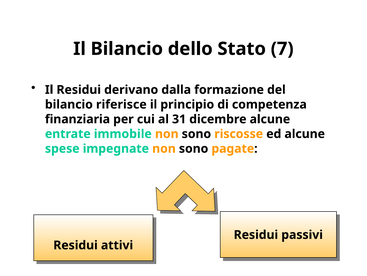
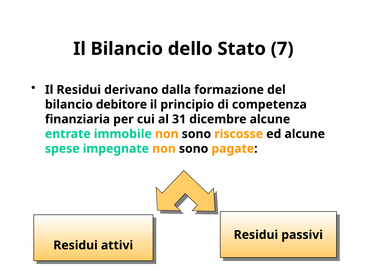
riferisce: riferisce -> debitore (121, 104)
